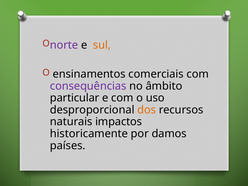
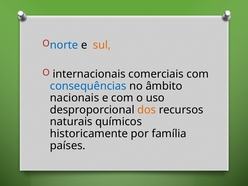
norte colour: purple -> blue (64, 45)
ensinamentos: ensinamentos -> internacionais (89, 74)
consequências colour: purple -> blue (88, 86)
particular: particular -> nacionais (75, 98)
impactos: impactos -> químicos (119, 122)
damos: damos -> família (169, 134)
